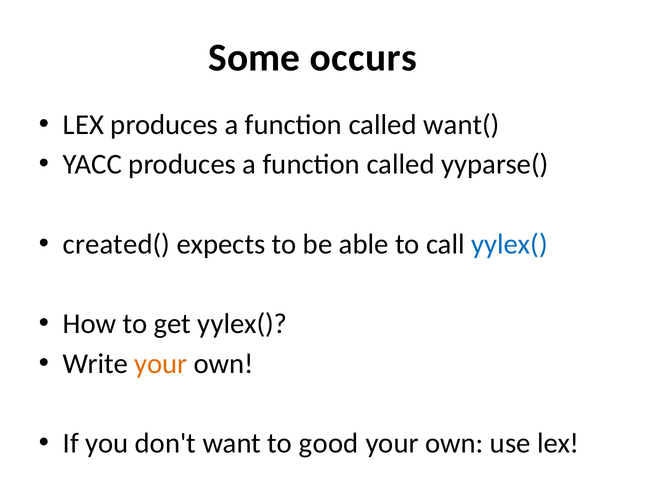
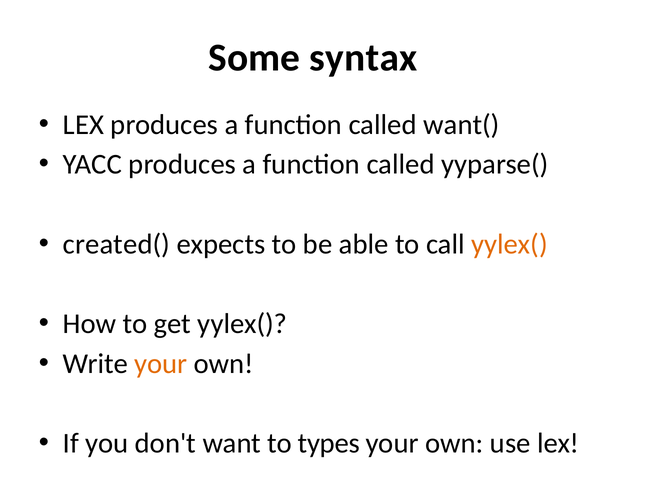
occurs: occurs -> syntax (363, 58)
yylex( colour: blue -> orange (510, 244)
good: good -> types (329, 444)
